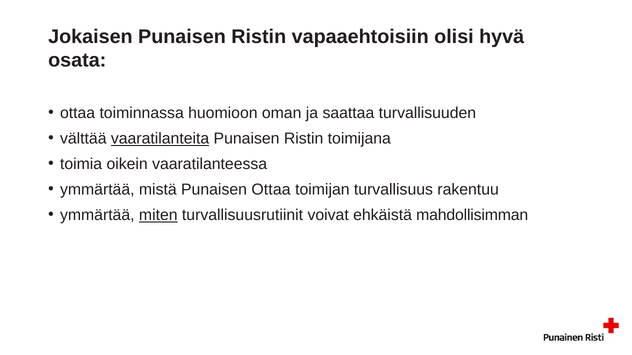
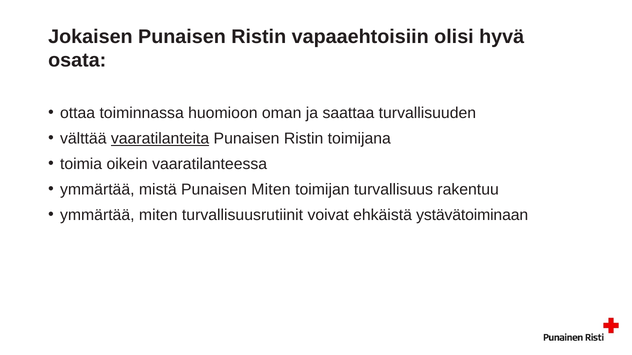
Punaisen Ottaa: Ottaa -> Miten (271, 190)
miten underline: present -> none (158, 215)
mahdollisimman: mahdollisimman -> ystävätoiminaan (472, 215)
